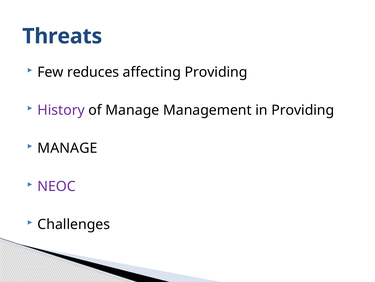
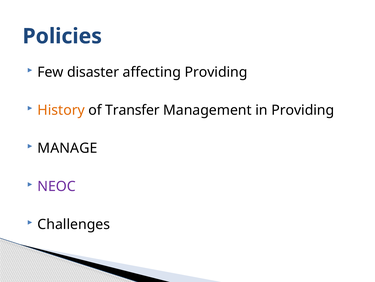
Threats: Threats -> Policies (62, 36)
reduces: reduces -> disaster (93, 72)
History colour: purple -> orange (61, 110)
of Manage: Manage -> Transfer (132, 110)
